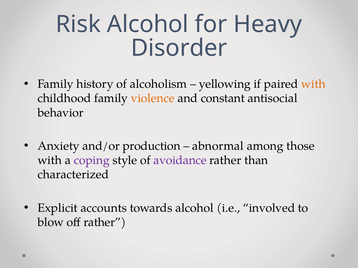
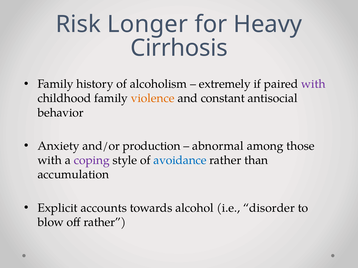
Risk Alcohol: Alcohol -> Longer (148, 24)
Disorder: Disorder -> Cirrhosis (179, 48)
yellowing: yellowing -> extremely (225, 84)
with colour: orange -> purple (313, 84)
avoidance colour: purple -> blue (180, 161)
characterized: characterized -> accumulation (73, 175)
involved: involved -> disorder (269, 208)
